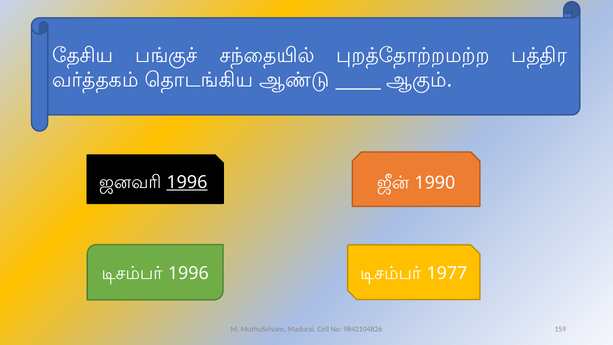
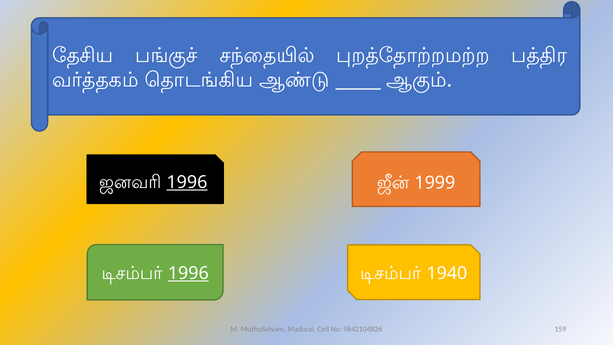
1990: 1990 -> 1999 (435, 183)
1996 underline: none -> present (188, 273)
1977: 1977 -> 1940 (447, 273)
